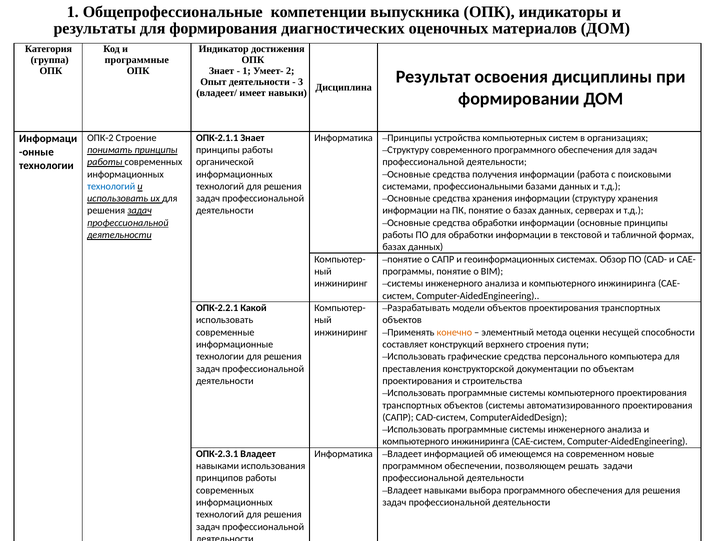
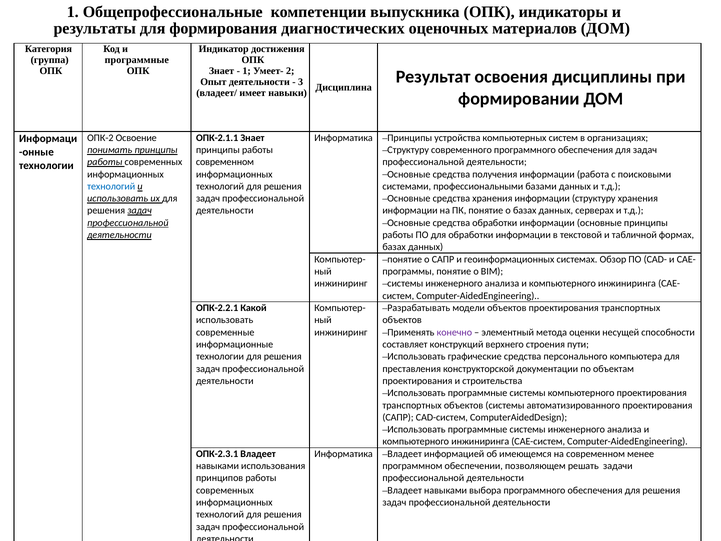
Строение: Строение -> Освоение (136, 138)
органической: органической -> современном (225, 162)
конечно colour: orange -> purple (454, 332)
новые: новые -> менее (641, 454)
